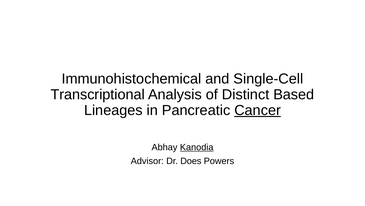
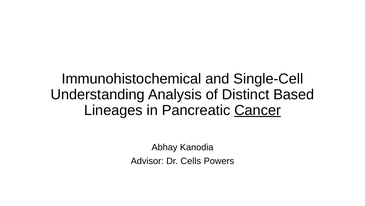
Transcriptional: Transcriptional -> Understanding (98, 94)
Kanodia underline: present -> none (197, 147)
Does: Does -> Cells (191, 160)
